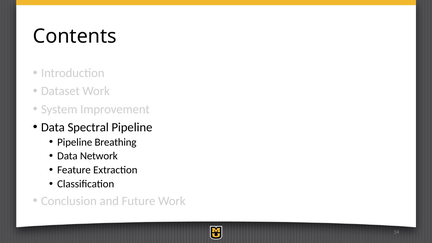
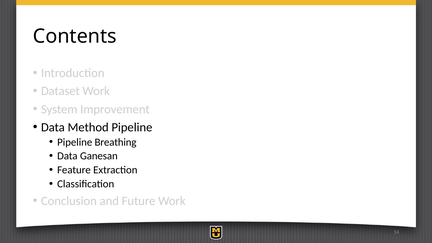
Spectral: Spectral -> Method (88, 127)
Network: Network -> Ganesan (99, 156)
